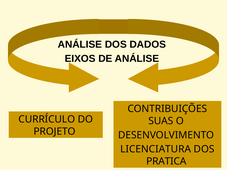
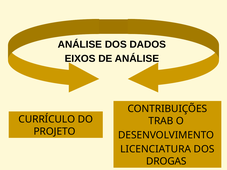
SUAS: SUAS -> TRAB (161, 121)
PRATICA: PRATICA -> DROGAS (166, 161)
